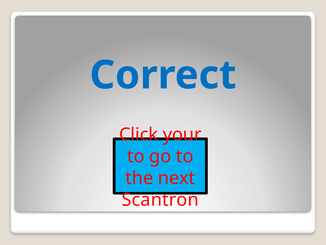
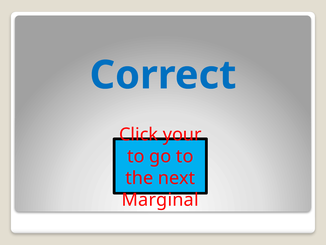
Scantron: Scantron -> Marginal (160, 200)
